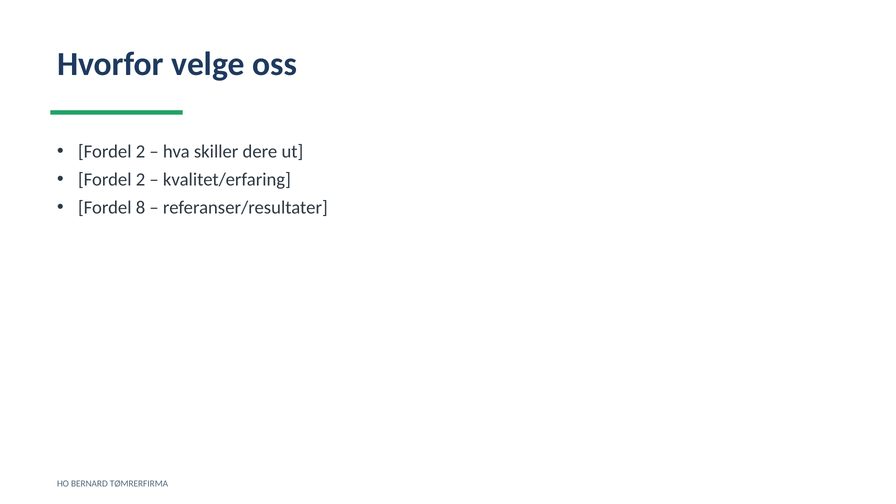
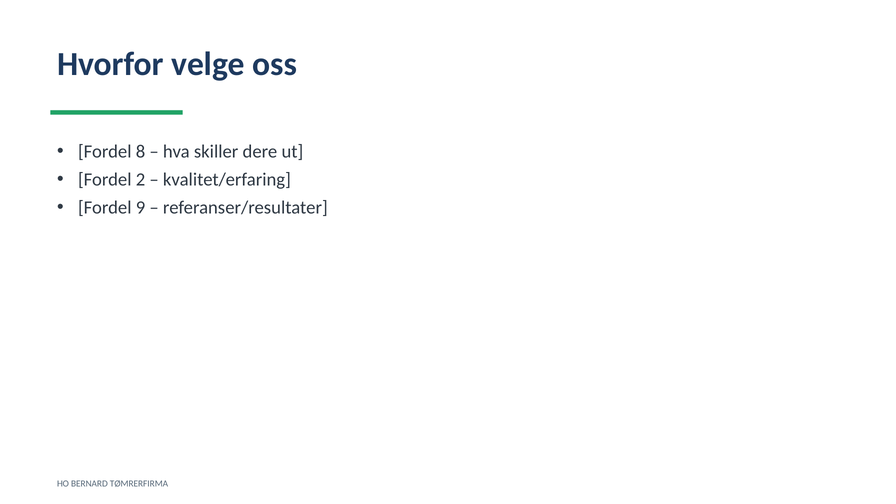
2: 2 -> 8 (141, 152)
8: 8 -> 9 (141, 208)
